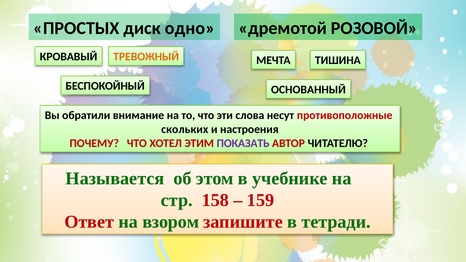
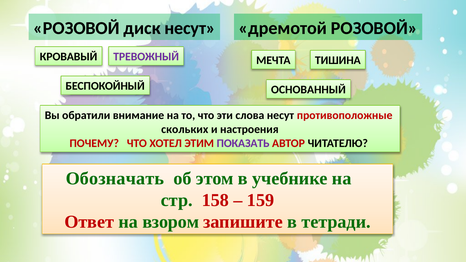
ПРОСТЫХ: ПРОСТЫХ -> РОЗОВОЙ (76, 28)
диск одно: одно -> несут (190, 28)
ТРЕВОЖНЫЙ colour: orange -> purple (146, 57)
Называется: Называется -> Обозначать (115, 179)
